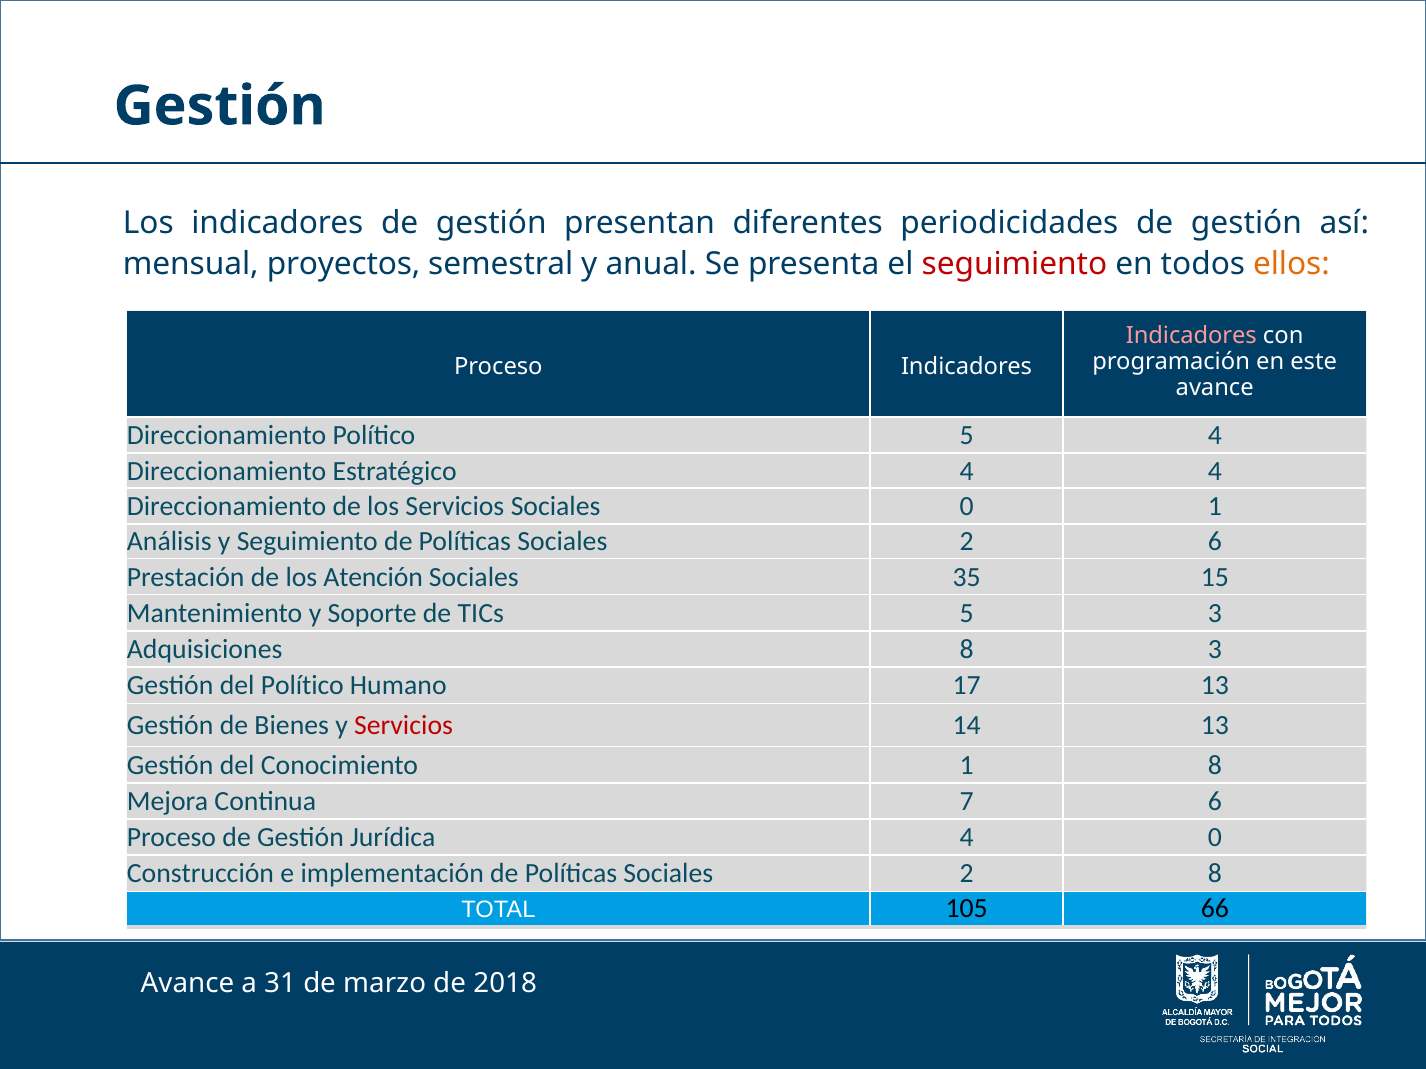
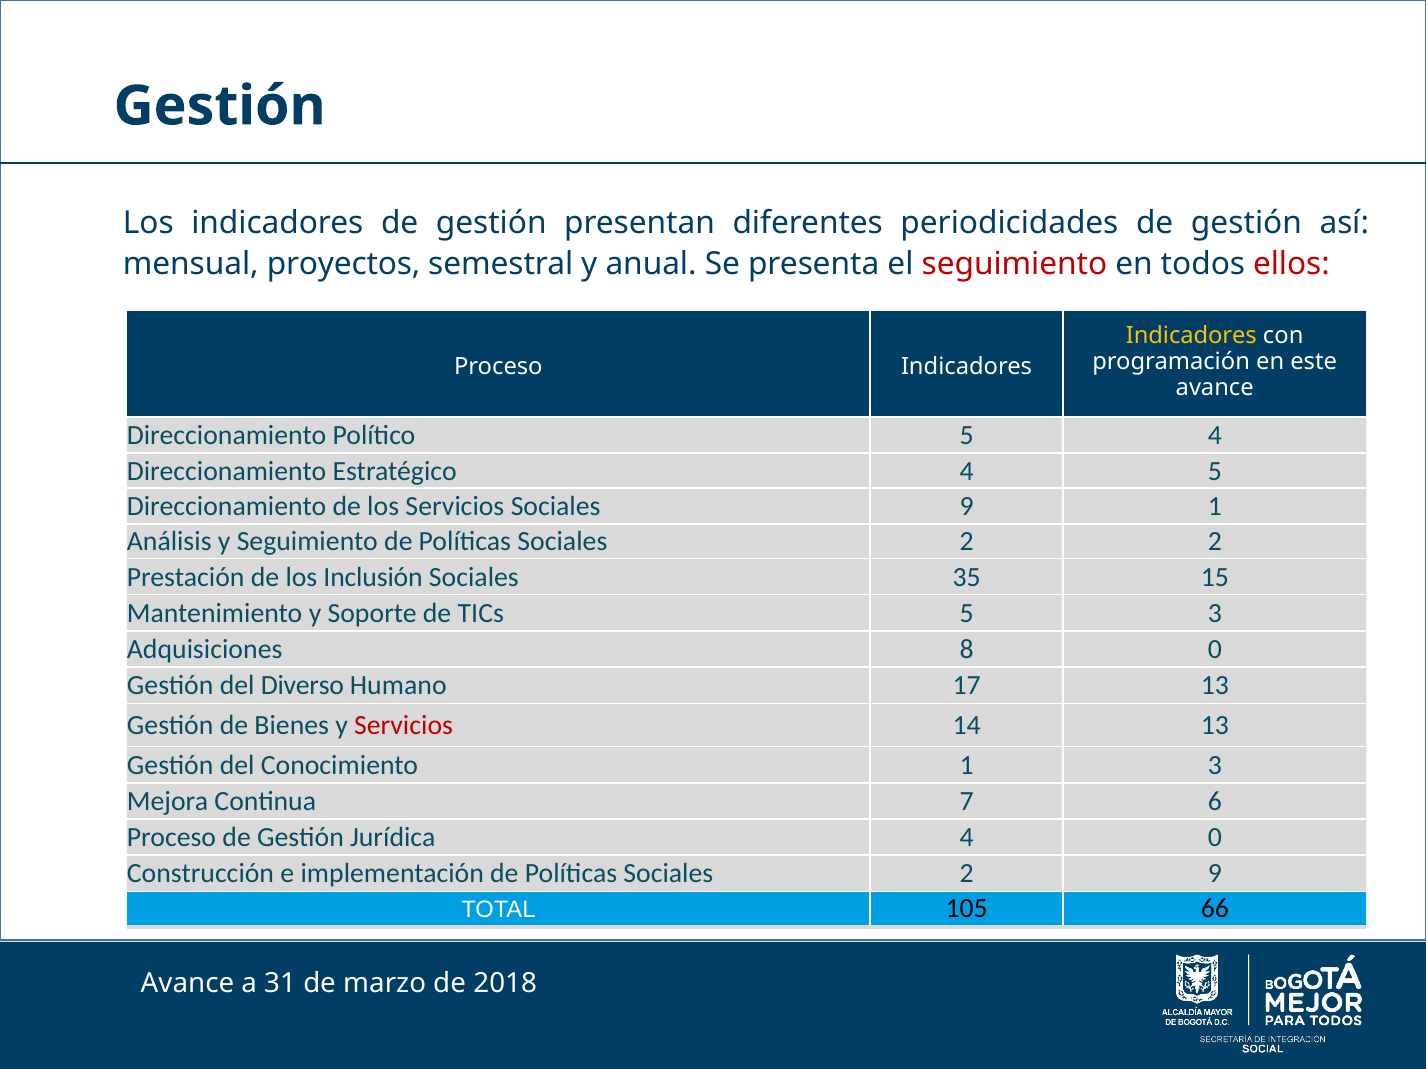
ellos colour: orange -> red (1291, 264)
Indicadores colour: pink -> yellow (1191, 336)
4 4: 4 -> 5 (1215, 471)
Sociales 0: 0 -> 9 (967, 507)
2 6: 6 -> 2 (1215, 542)
Atención: Atención -> Inclusión (373, 577)
8 3: 3 -> 0 (1215, 650)
del Político: Político -> Diverso (302, 686)
1 8: 8 -> 3 (1215, 765)
2 8: 8 -> 9 (1215, 874)
